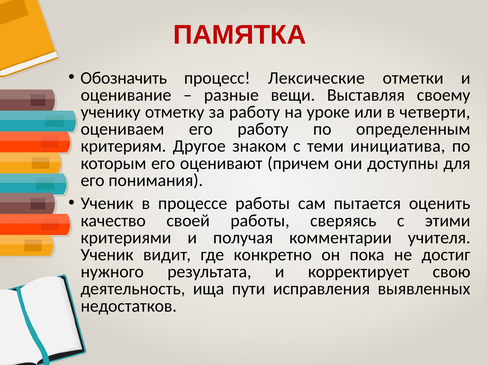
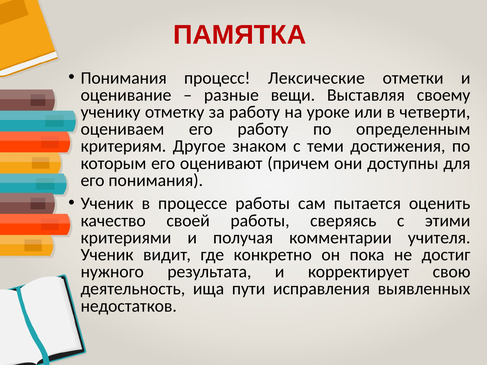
Обозначить: Обозначить -> Понимания (124, 78)
инициатива: инициатива -> достижения (398, 146)
